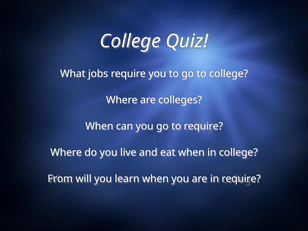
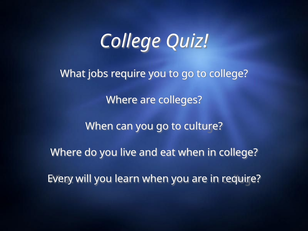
to require: require -> culture (203, 126)
From: From -> Every (60, 179)
